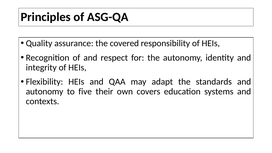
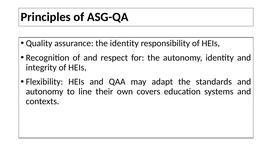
the covered: covered -> identity (124, 43)
five: five -> line (85, 92)
